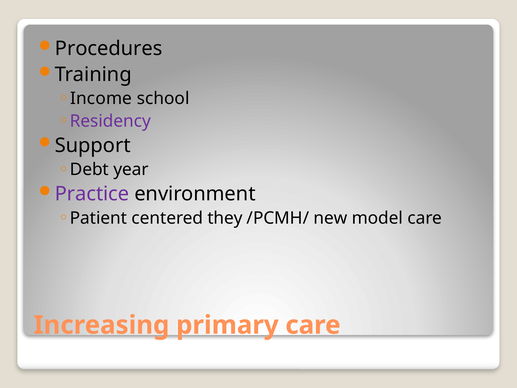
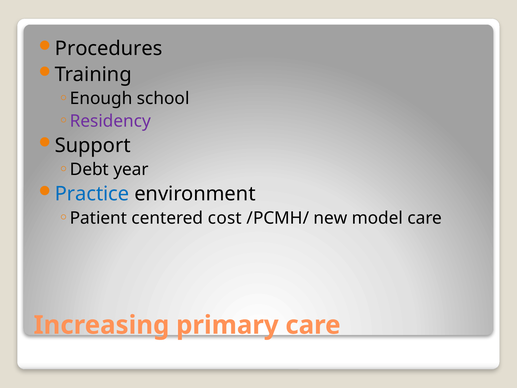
Income: Income -> Enough (101, 99)
Practice colour: purple -> blue (92, 194)
they: they -> cost (225, 218)
